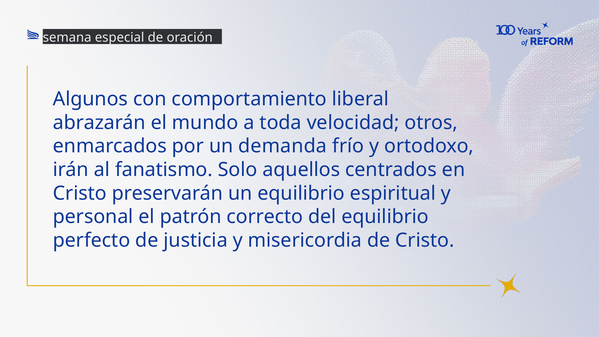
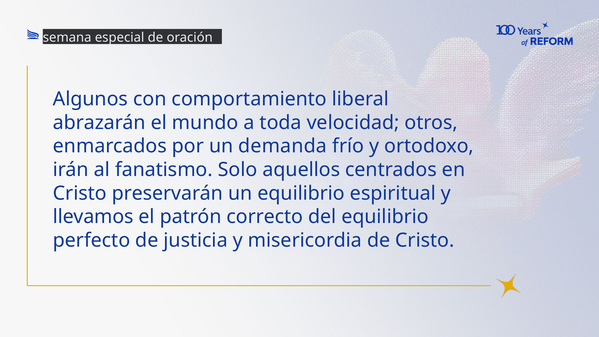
personal: personal -> llevamos (93, 217)
